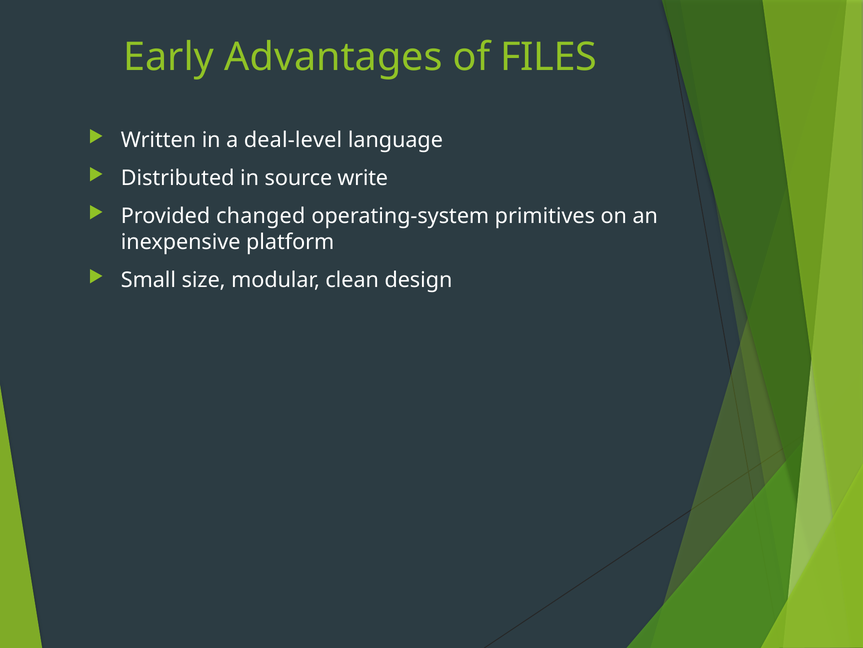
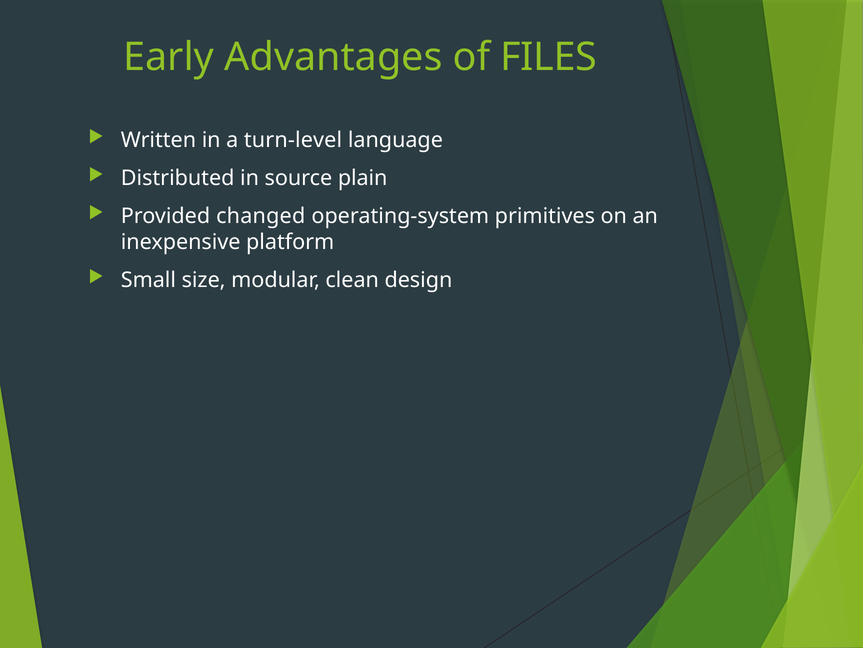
deal-level: deal-level -> turn-level (293, 140)
write: write -> plain (363, 178)
